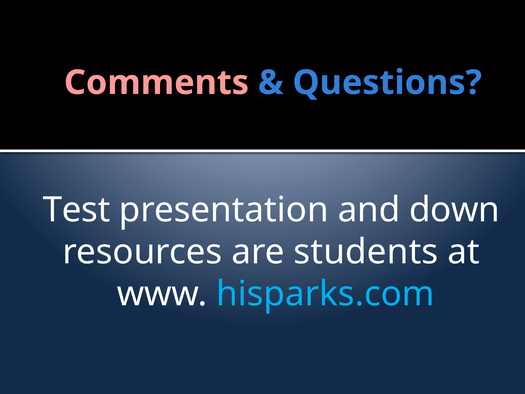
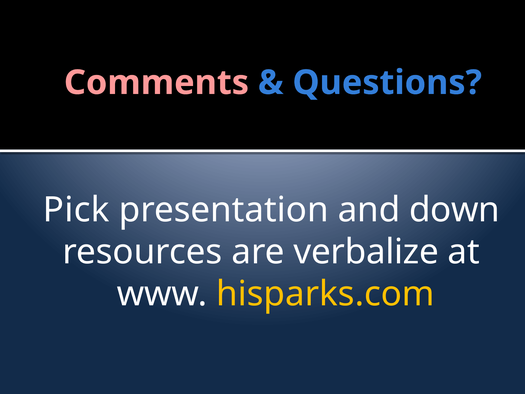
Test: Test -> Pick (76, 210)
students: students -> verbalize (366, 252)
hisparks.com colour: light blue -> yellow (325, 294)
